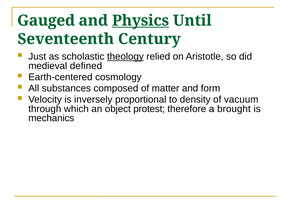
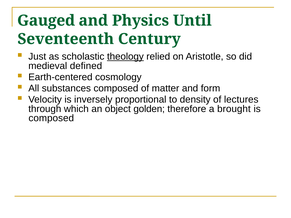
Physics underline: present -> none (141, 21)
vacuum: vacuum -> lectures (241, 100)
protest: protest -> golden (149, 109)
mechanics: mechanics -> composed (51, 118)
